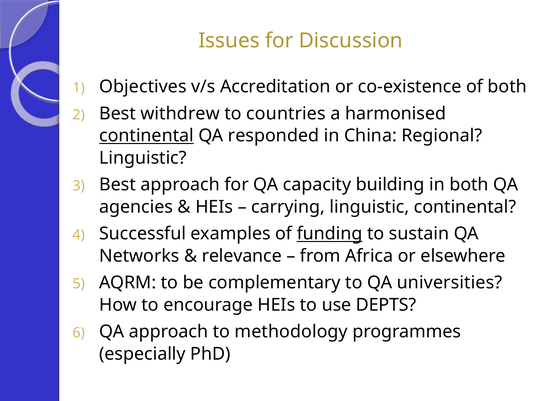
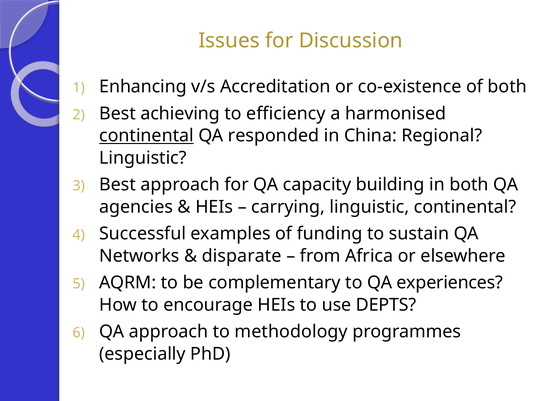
Objectives: Objectives -> Enhancing (143, 87)
withdrew: withdrew -> achieving (180, 114)
countries: countries -> efficiency (286, 114)
funding underline: present -> none (330, 234)
relevance: relevance -> disparate (242, 256)
universities: universities -> experiences (450, 283)
